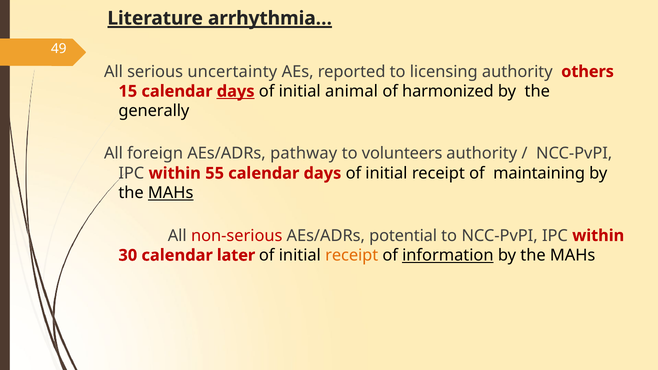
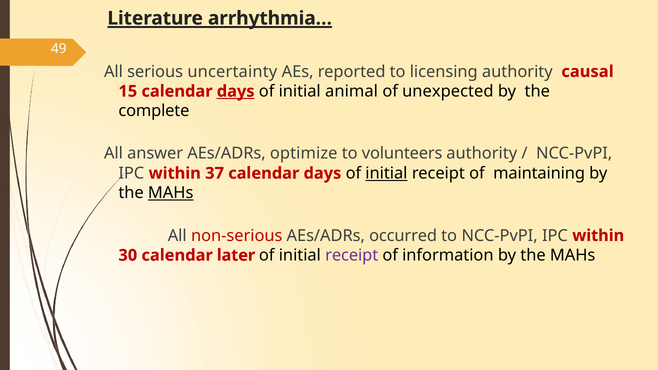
others: others -> causal (587, 72)
harmonized: harmonized -> unexpected (448, 91)
generally: generally -> complete (154, 111)
foreign: foreign -> answer (155, 154)
pathway: pathway -> optimize (304, 154)
55: 55 -> 37 (215, 173)
initial underline: none -> present (386, 173)
potential: potential -> occurred (403, 236)
receipt colour: orange -> purple (352, 255)
information underline: present -> none (448, 255)
